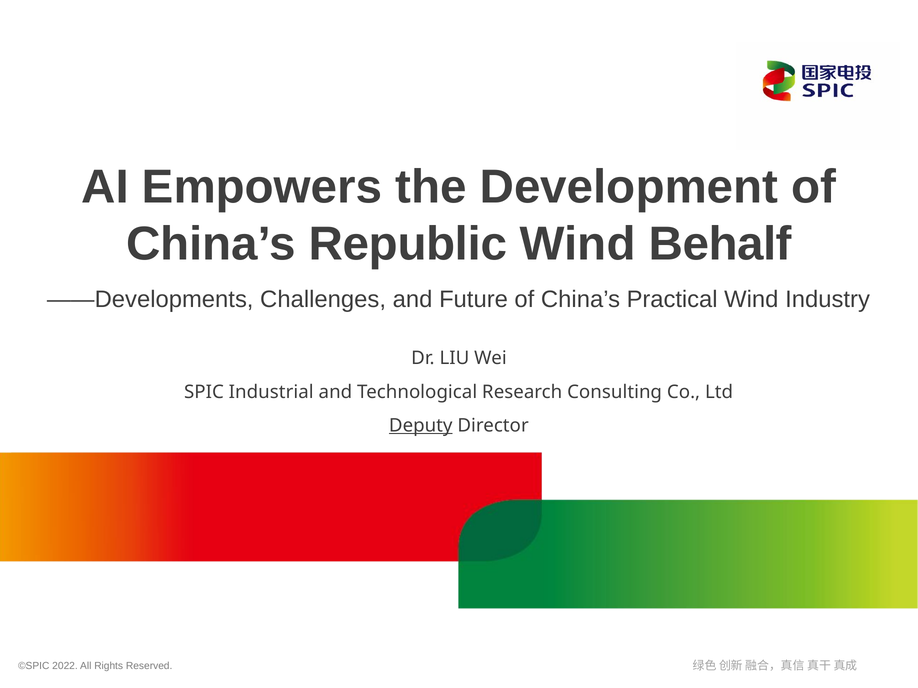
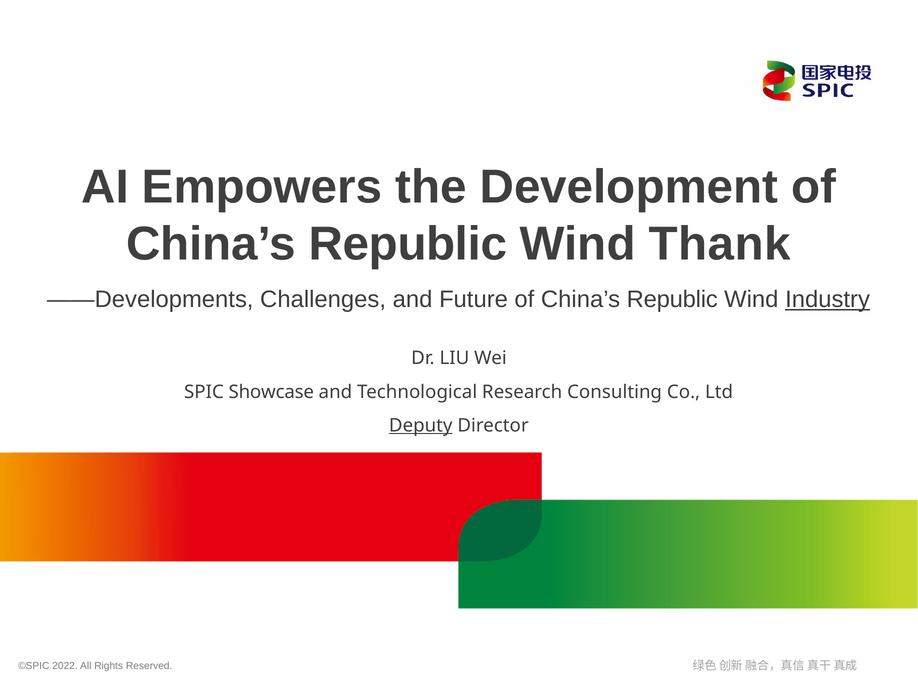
Behalf: Behalf -> Thank (720, 244)
Future of China’s Practical: Practical -> Republic (672, 300)
Industry underline: none -> present (828, 300)
Industrial: Industrial -> Showcase (271, 392)
